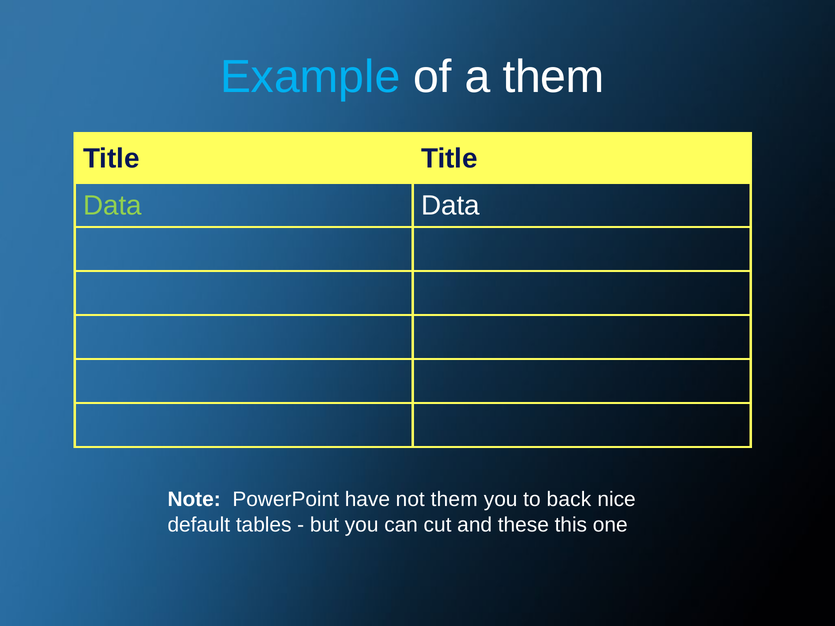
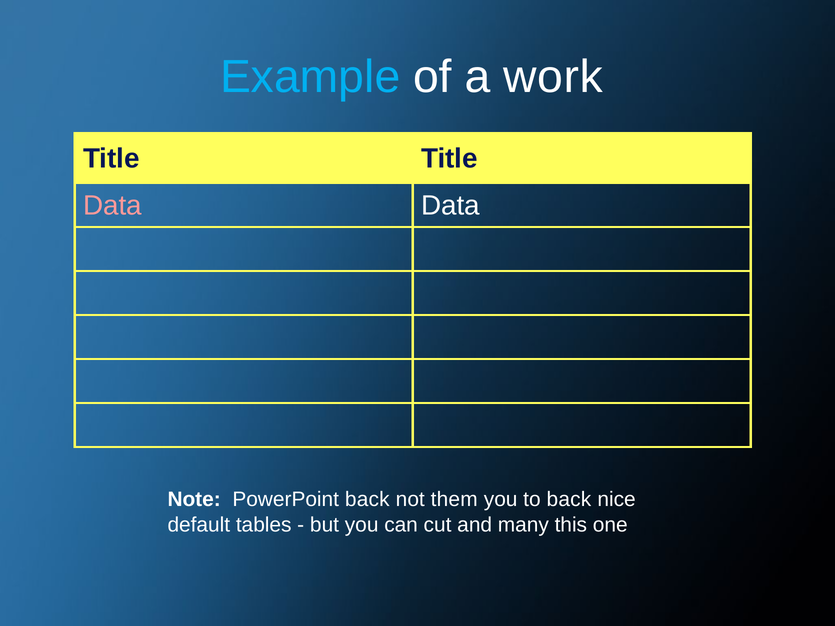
a them: them -> work (553, 77)
Data colour: light green -> pink (112, 206)
PowerPoint have: have -> back (367, 500)
these: these -> many (523, 525)
